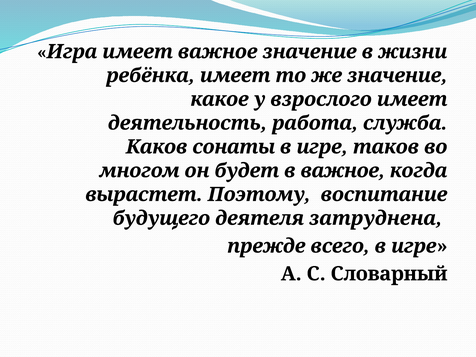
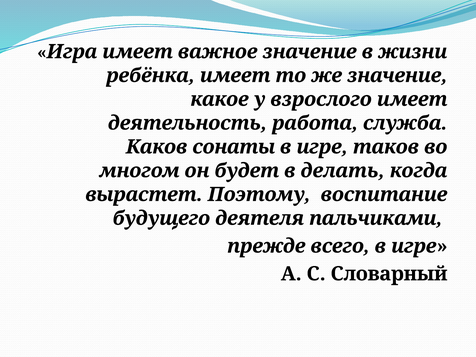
в важное: важное -> делать (343, 171)
затруднена: затруднена -> пальчиками (376, 218)
